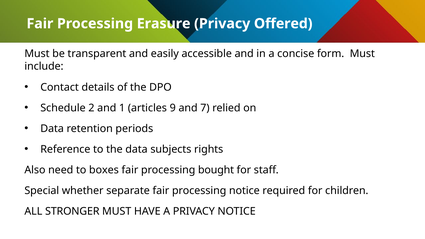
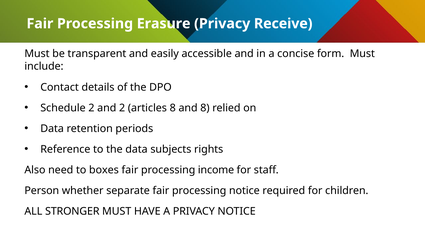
Offered: Offered -> Receive (283, 24)
and 1: 1 -> 2 (122, 108)
articles 9: 9 -> 8 (173, 108)
and 7: 7 -> 8 (205, 108)
bought: bought -> income (216, 170)
Special: Special -> Person (42, 191)
